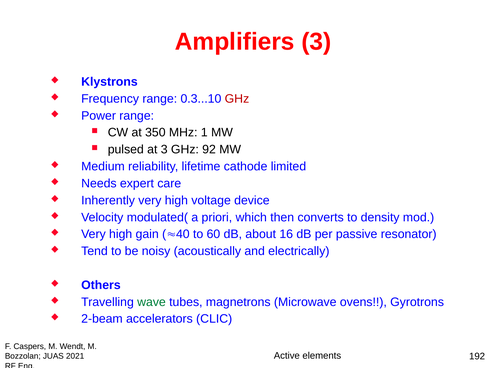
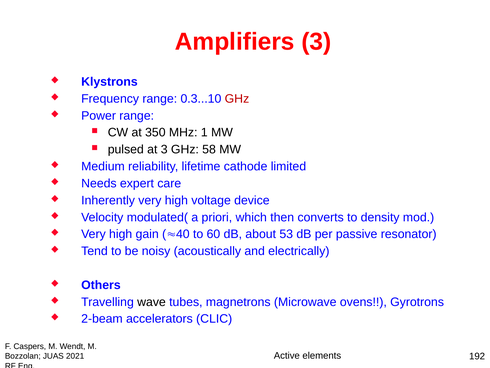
92: 92 -> 58 (209, 149)
16: 16 -> 53 (286, 234)
wave colour: green -> black (152, 302)
